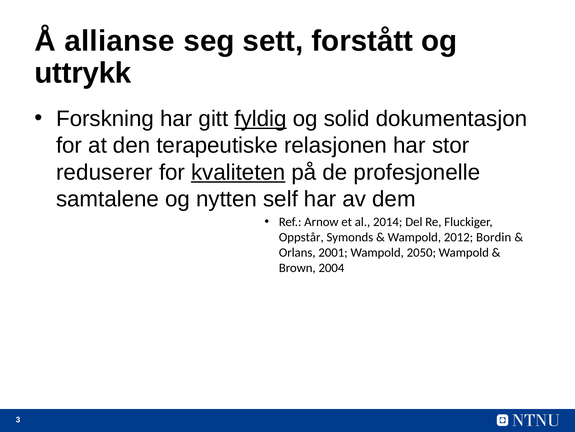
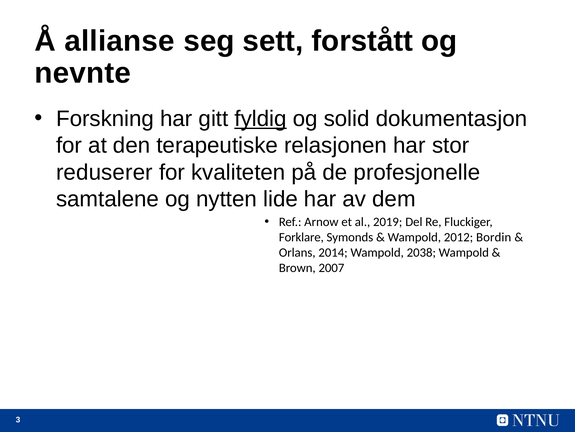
uttrykk: uttrykk -> nevnte (83, 73)
kvaliteten underline: present -> none (238, 172)
self: self -> lide (281, 199)
2014: 2014 -> 2019 (388, 222)
Oppstår: Oppstår -> Forklare (301, 237)
2001: 2001 -> 2014 (333, 252)
2050: 2050 -> 2038 (421, 252)
2004: 2004 -> 2007 (331, 268)
